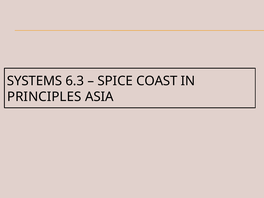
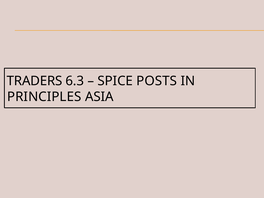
SYSTEMS: SYSTEMS -> TRADERS (35, 81)
COAST: COAST -> POSTS (157, 81)
